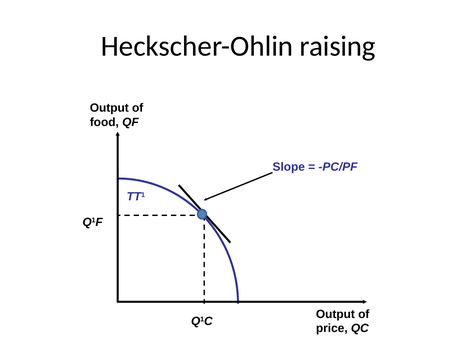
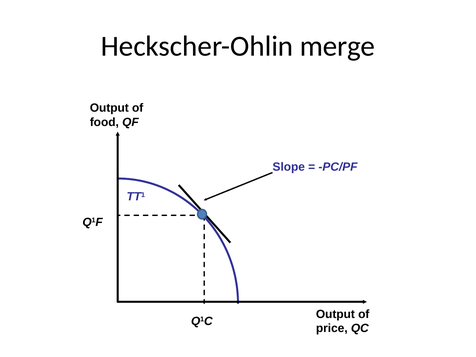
raising: raising -> merge (337, 46)
